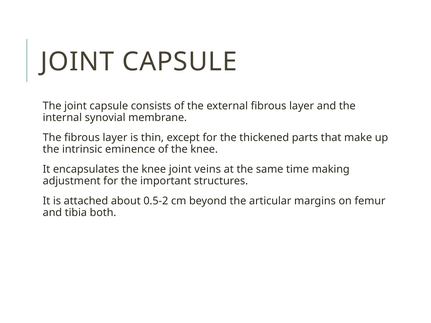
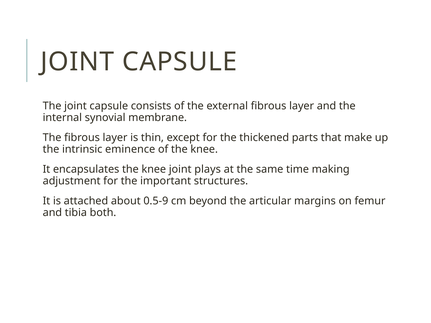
veins: veins -> plays (208, 170)
0.5-2: 0.5-2 -> 0.5-9 (156, 201)
